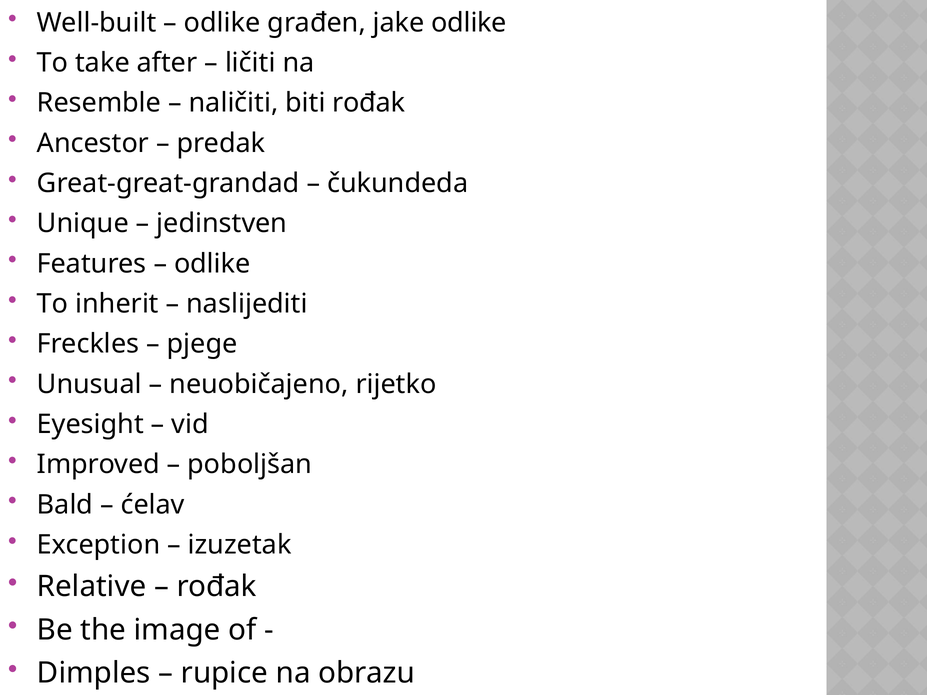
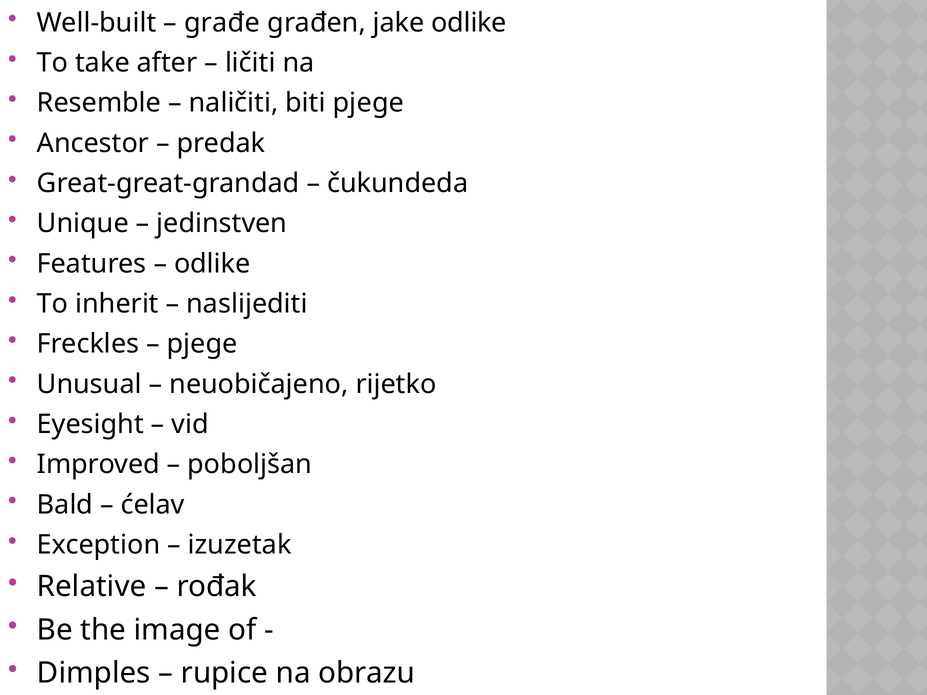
odlike: odlike -> građe (222, 23)
biti rođak: rođak -> pjege (368, 103)
